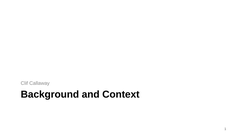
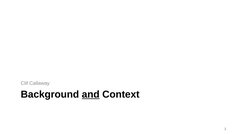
and underline: none -> present (91, 94)
